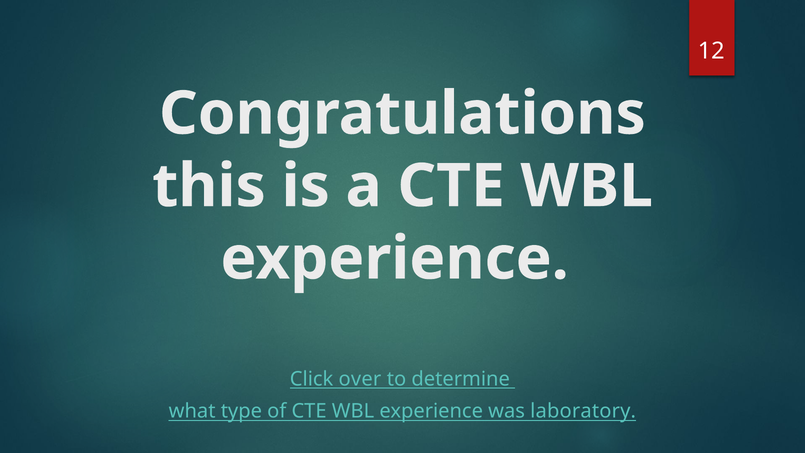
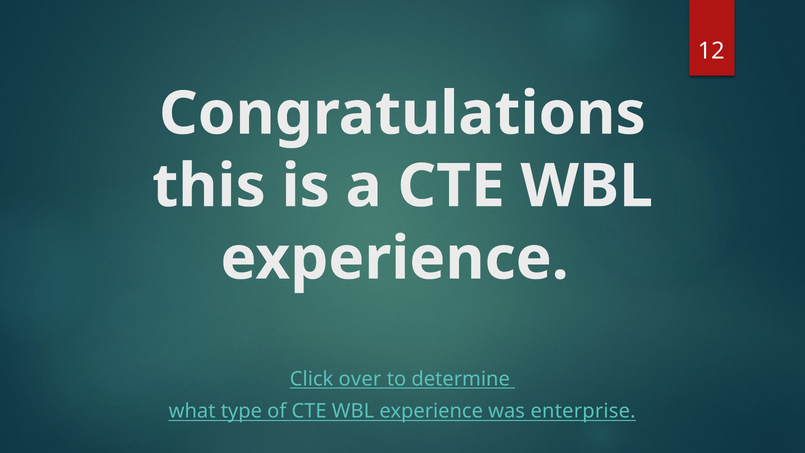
laboratory: laboratory -> enterprise (583, 411)
